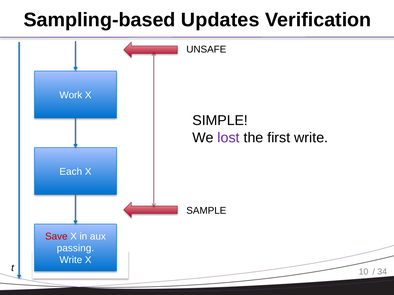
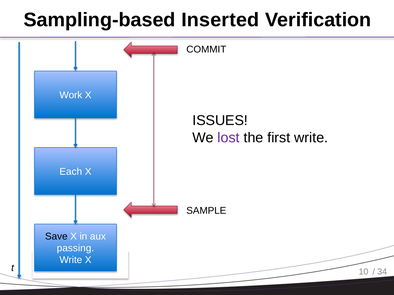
Updates: Updates -> Inserted (220, 20)
UNSAFE: UNSAFE -> COMMIT (206, 50)
SIMPLE: SIMPLE -> ISSUES (220, 121)
Save colour: red -> black (56, 237)
